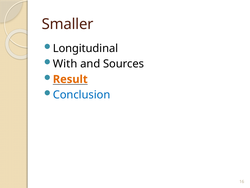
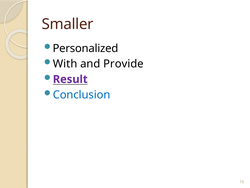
Longitudinal: Longitudinal -> Personalized (86, 48)
Sources: Sources -> Provide (123, 64)
Result colour: orange -> purple (70, 79)
